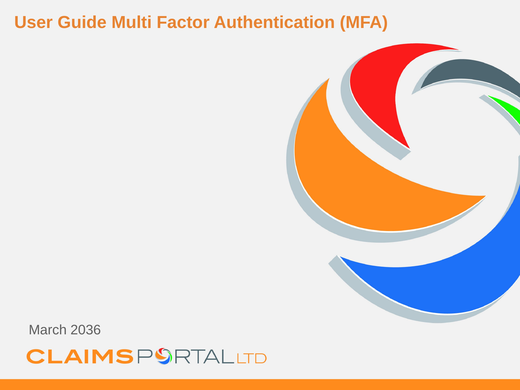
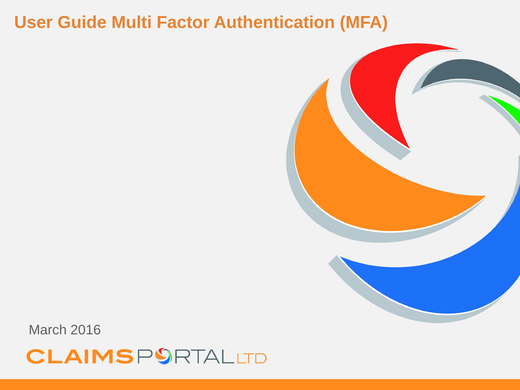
2036: 2036 -> 2016 (86, 330)
